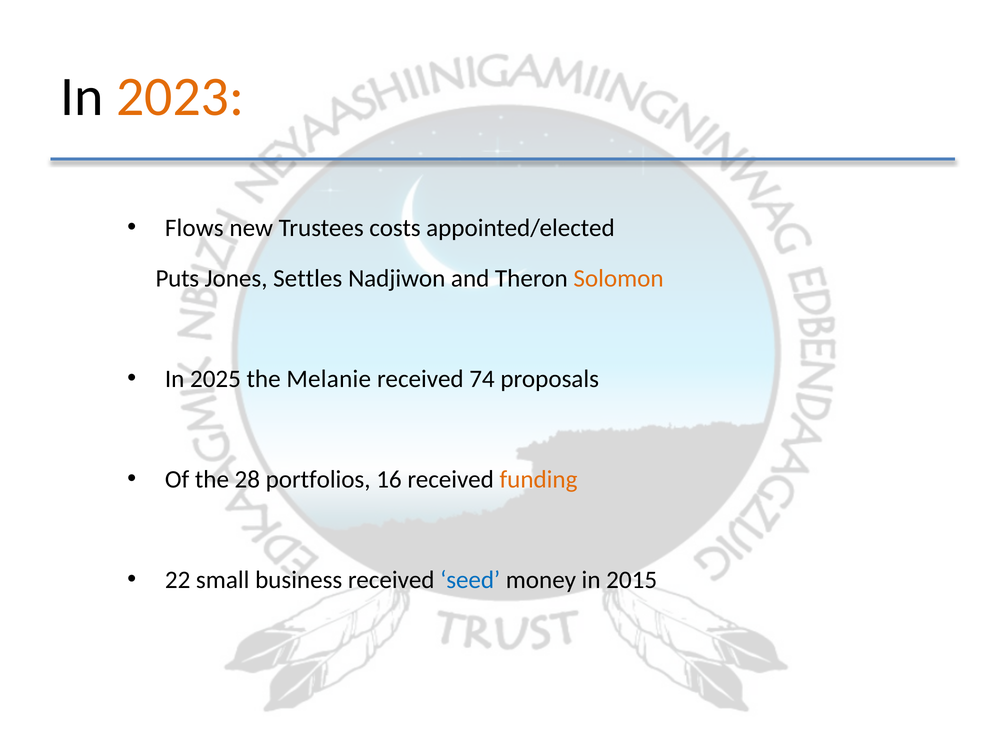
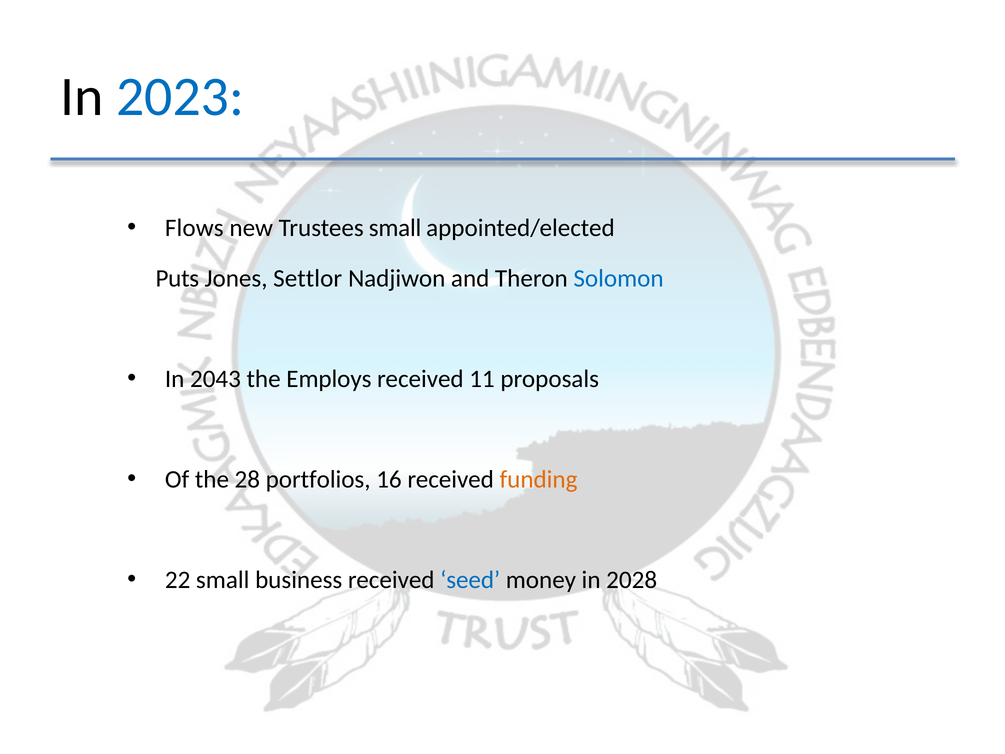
2023 colour: orange -> blue (180, 97)
Trustees costs: costs -> small (395, 228)
Settles: Settles -> Settlor (308, 278)
Solomon colour: orange -> blue (619, 278)
2025: 2025 -> 2043 (215, 379)
Melanie: Melanie -> Employs (329, 379)
74: 74 -> 11 (482, 379)
2015: 2015 -> 2028 (632, 580)
